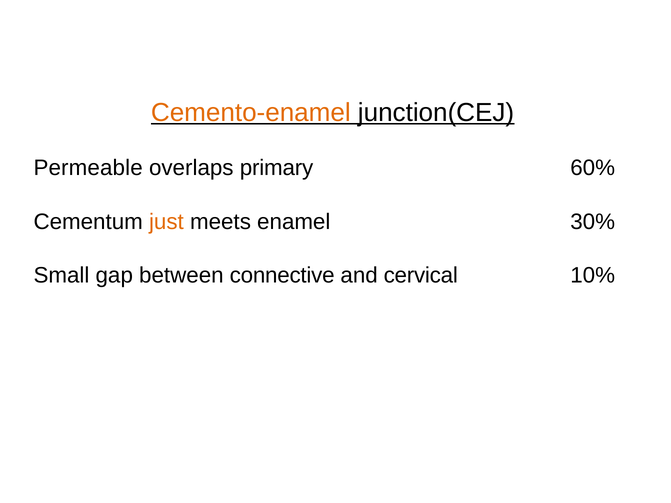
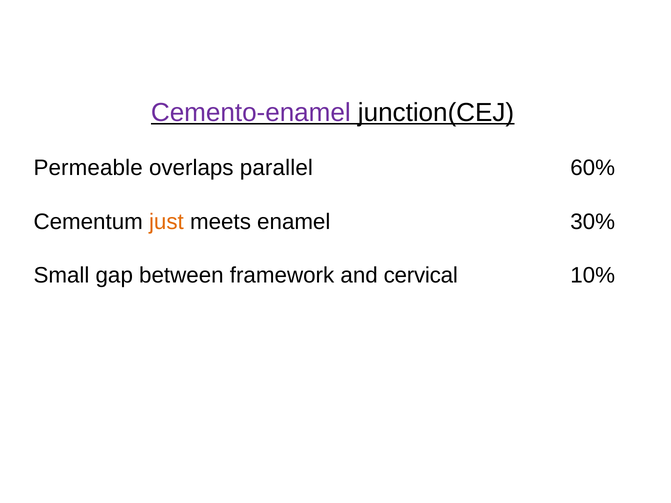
Cemento-enamel colour: orange -> purple (251, 113)
primary: primary -> parallel (276, 168)
connective: connective -> framework (282, 276)
